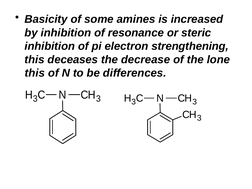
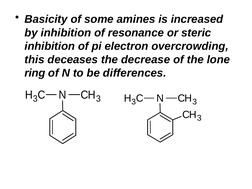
strengthening: strengthening -> overcrowding (190, 46)
this: this -> ring (35, 73)
